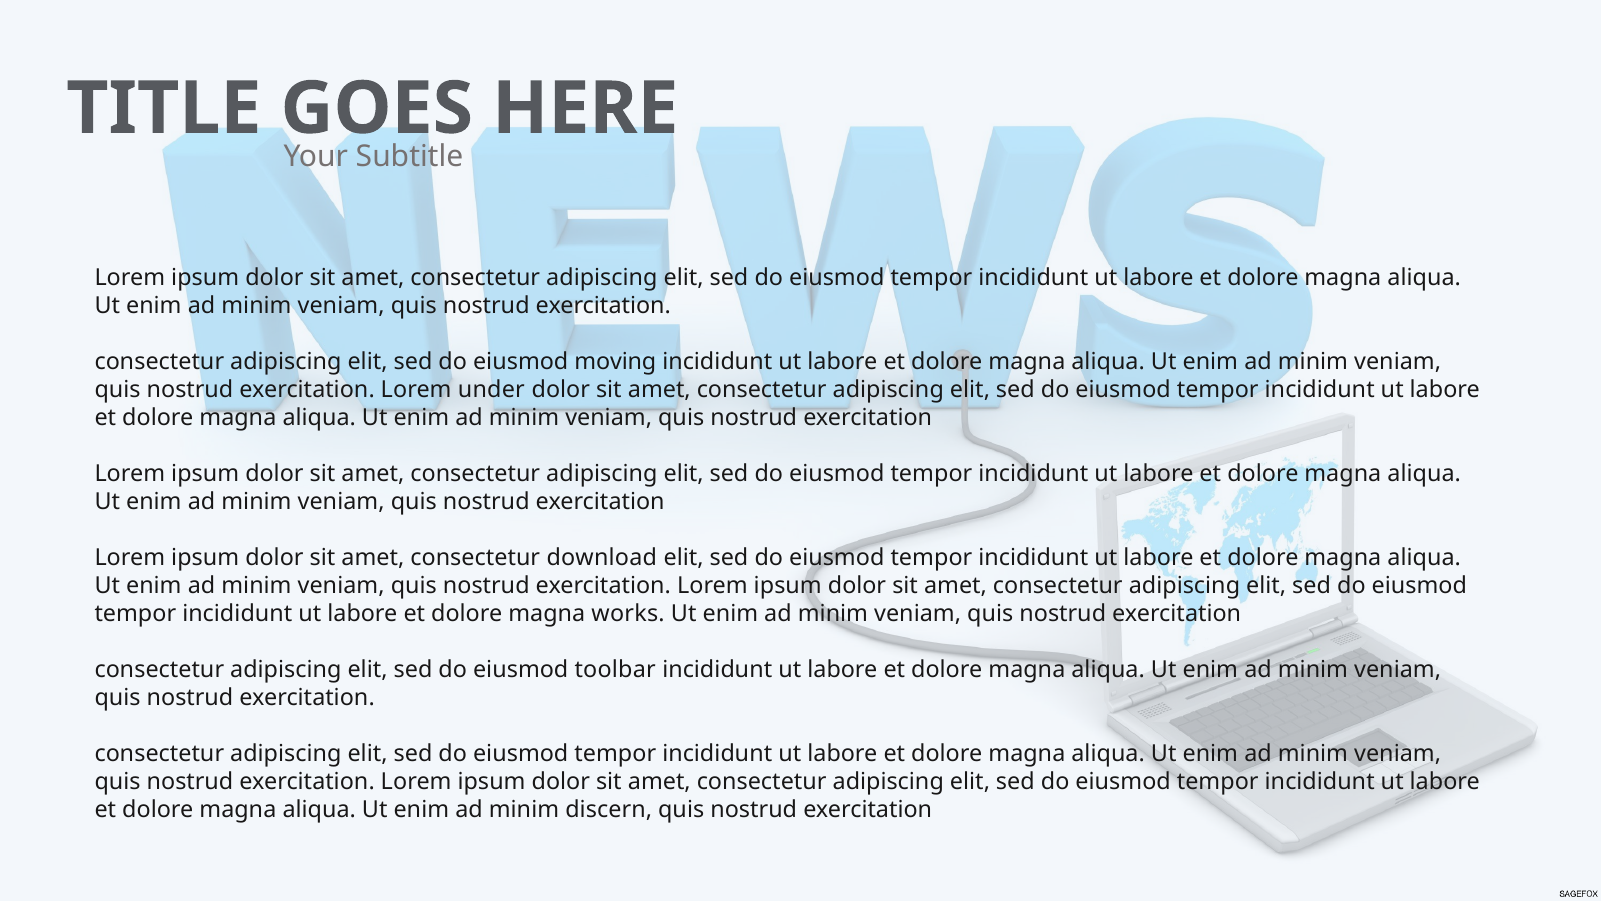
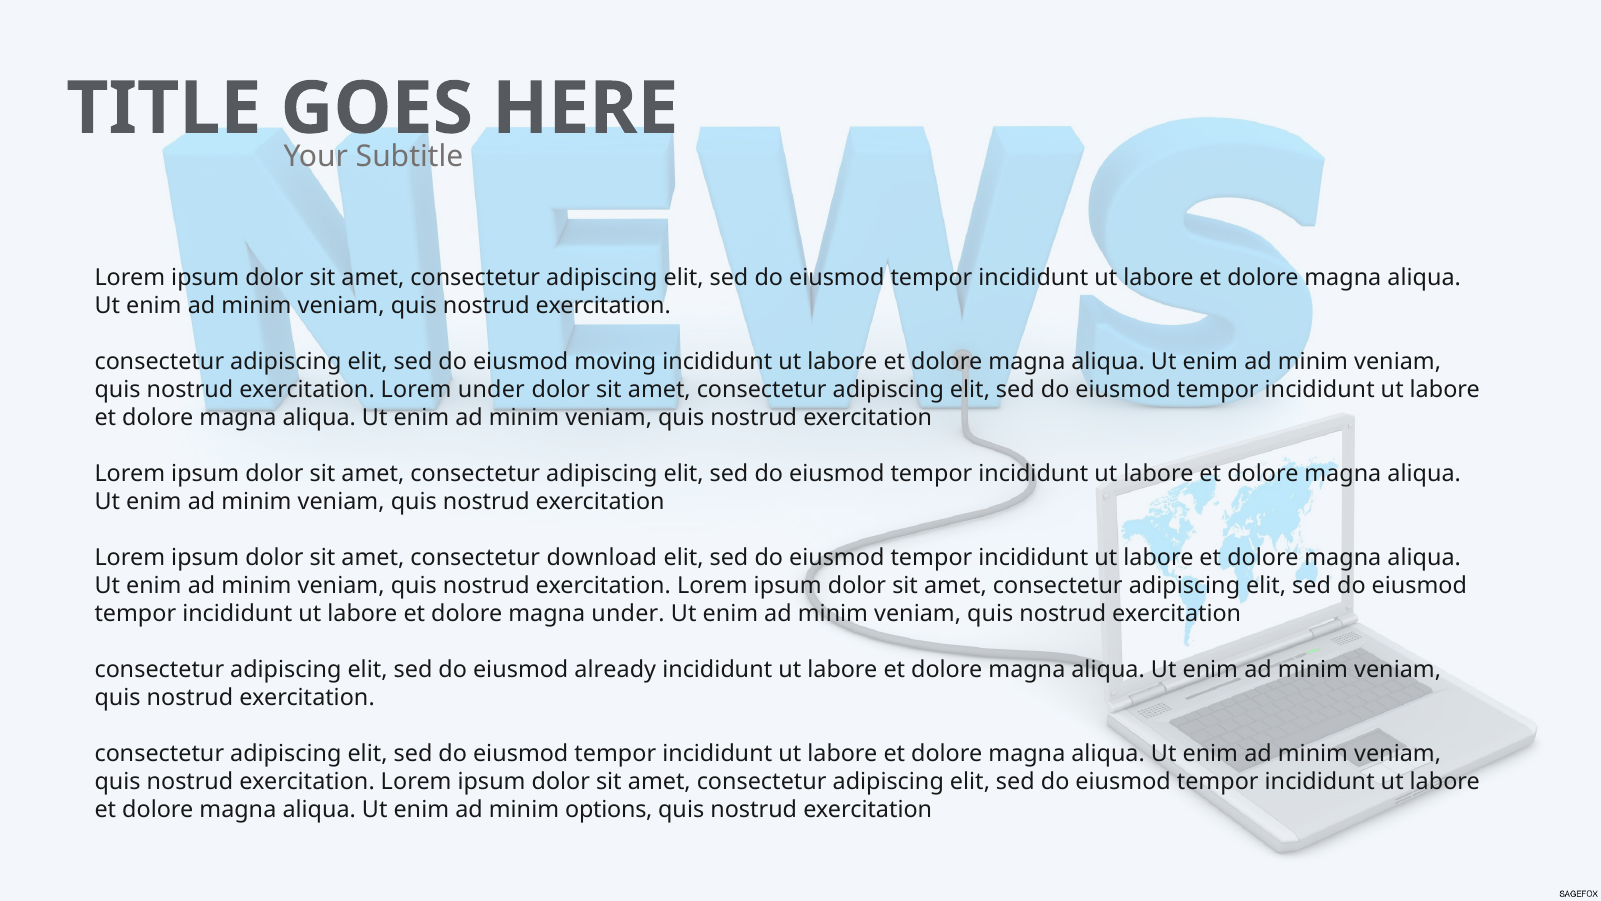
magna works: works -> under (628, 614)
toolbar: toolbar -> already (615, 670)
discern: discern -> options (609, 810)
